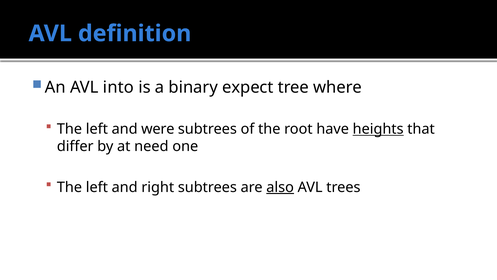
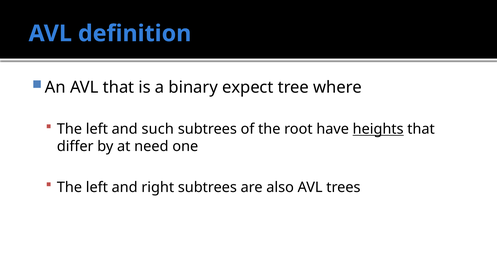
AVL into: into -> that (119, 87)
were: were -> such (158, 129)
also underline: present -> none (280, 187)
